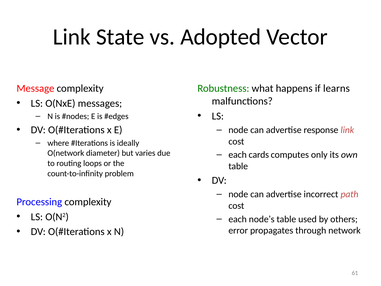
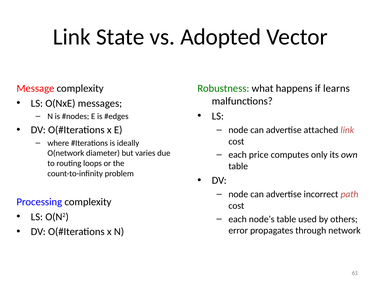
response: response -> attached (321, 130)
cards: cards -> price (259, 155)
